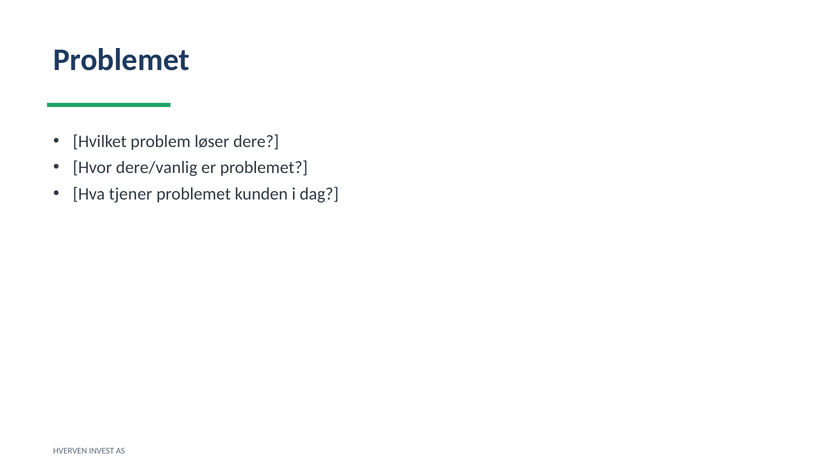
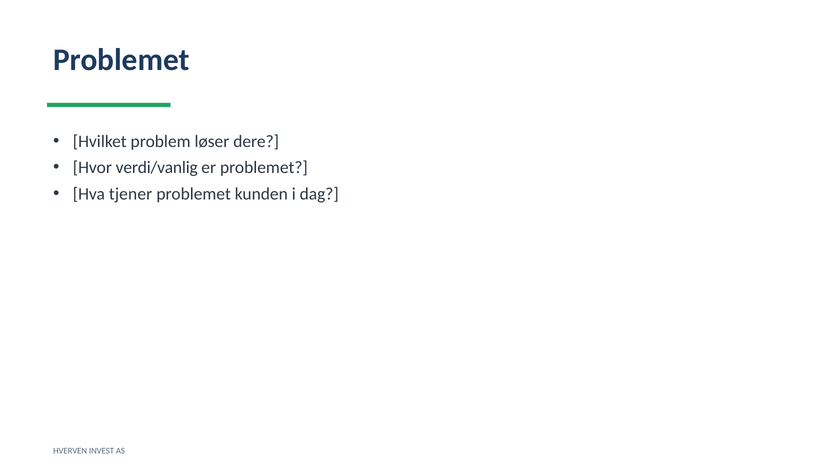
dere/vanlig: dere/vanlig -> verdi/vanlig (157, 168)
